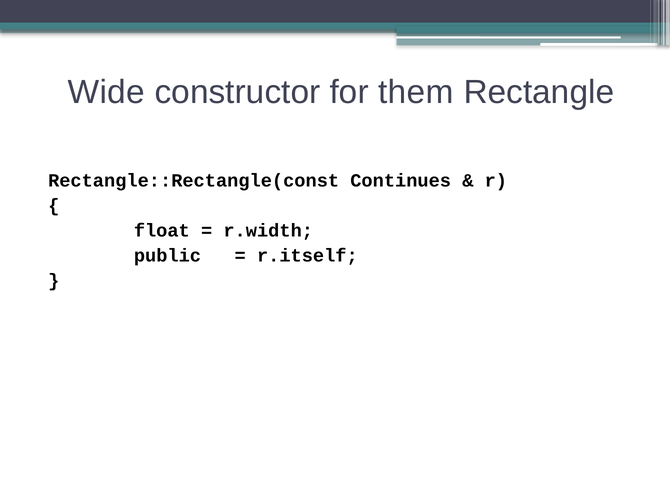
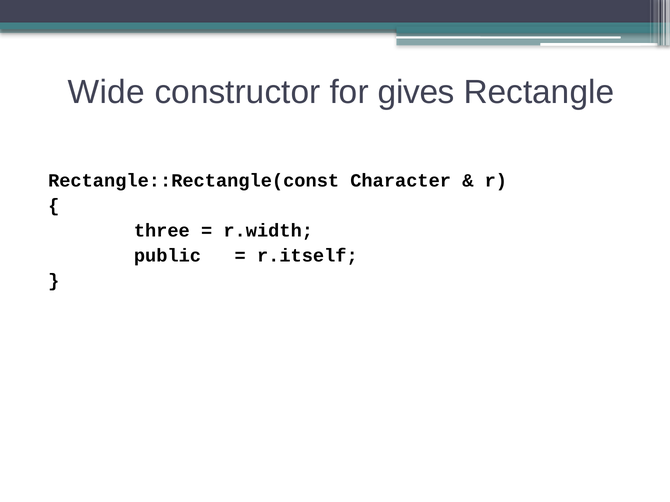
them: them -> gives (416, 92)
Continues: Continues -> Character (401, 181)
float: float -> three (162, 231)
